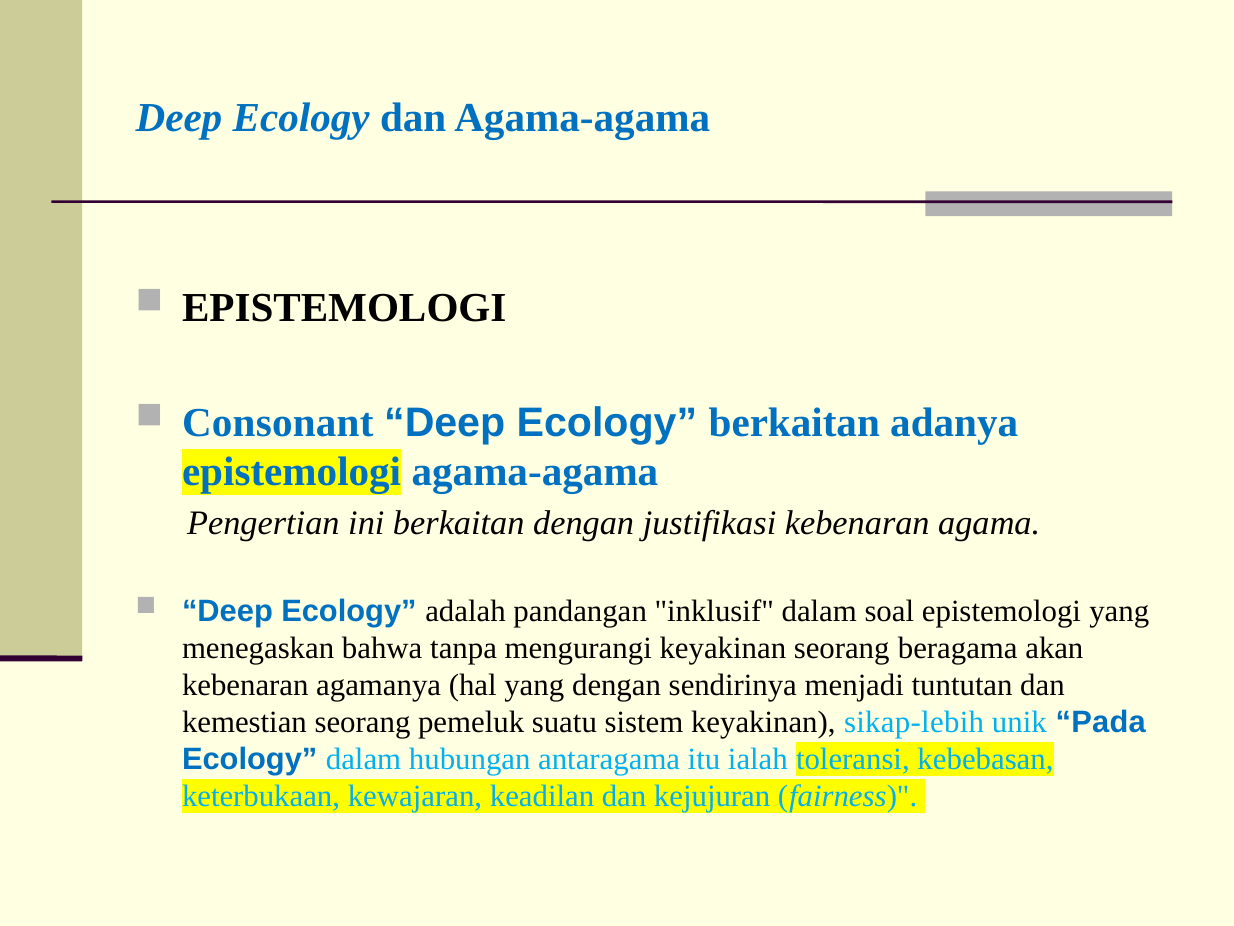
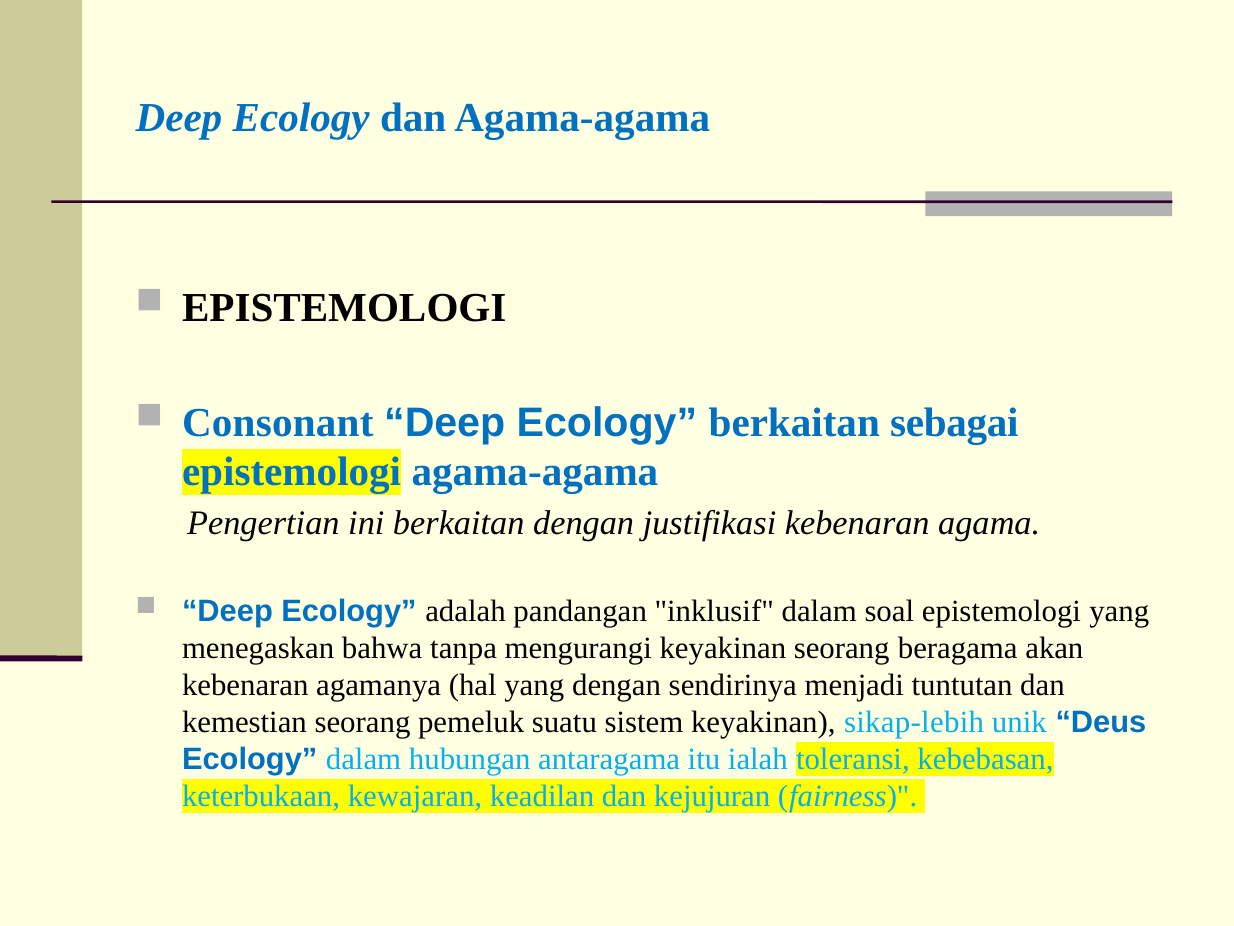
adanya: adanya -> sebagai (954, 422)
Pada: Pada -> Deus (1101, 722)
